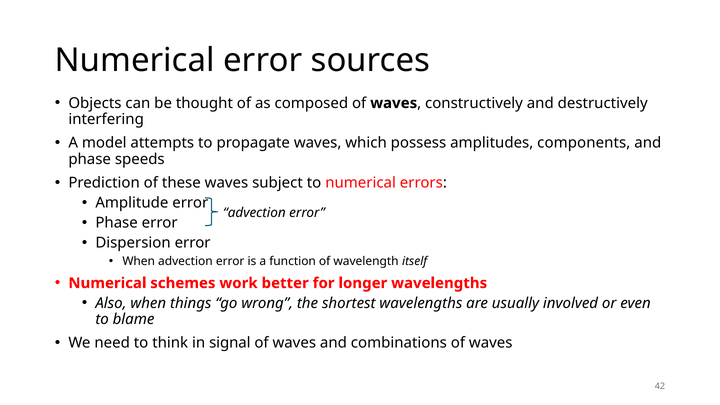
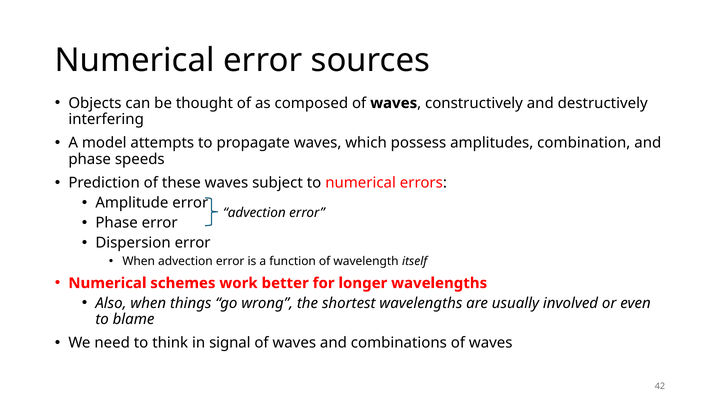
components: components -> combination (584, 143)
